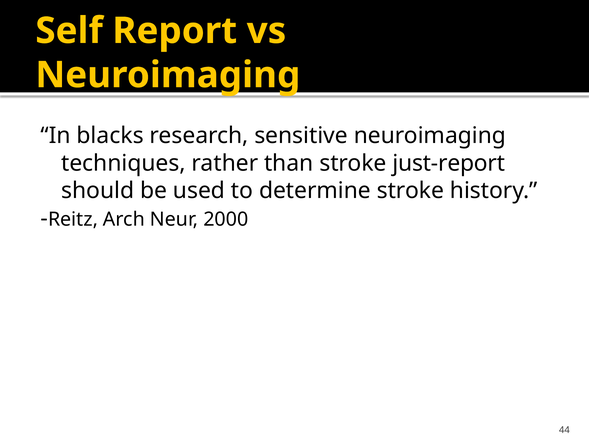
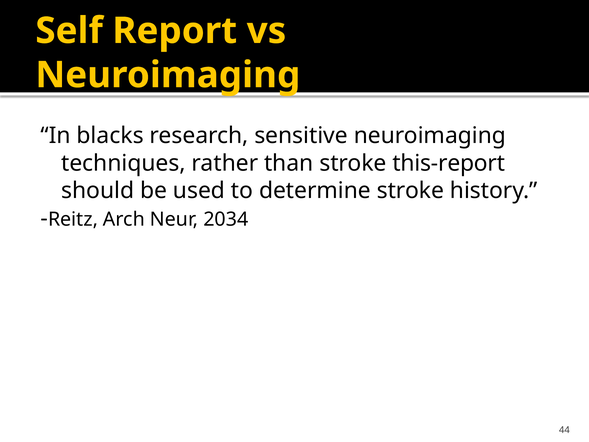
just-report: just-report -> this-report (449, 163)
2000: 2000 -> 2034 (226, 219)
